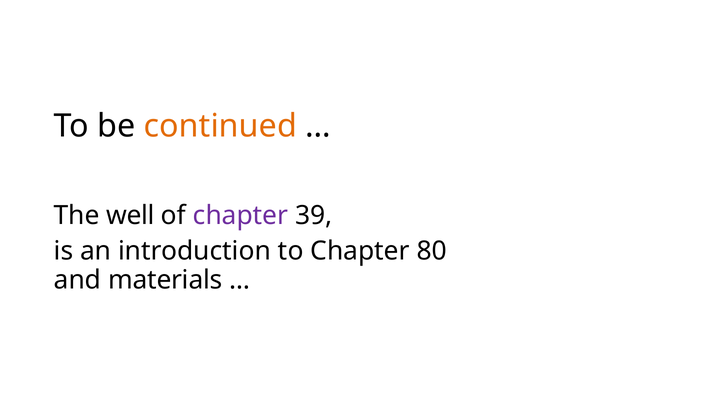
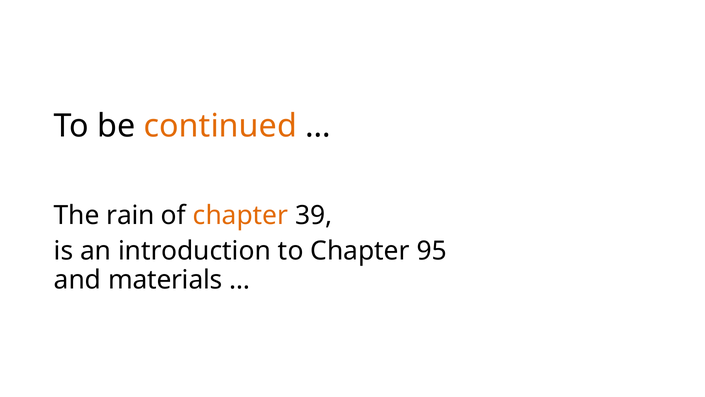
well: well -> rain (130, 215)
chapter colour: purple -> orange (241, 215)
80: 80 -> 95 (432, 251)
